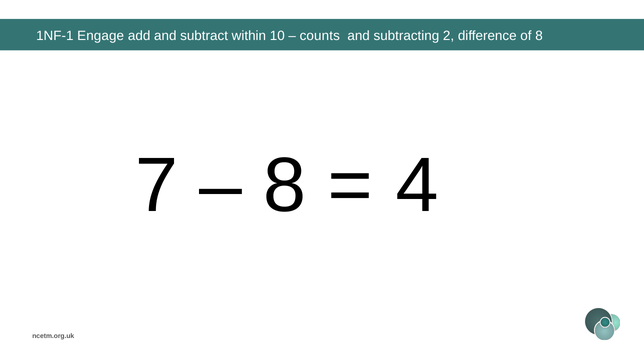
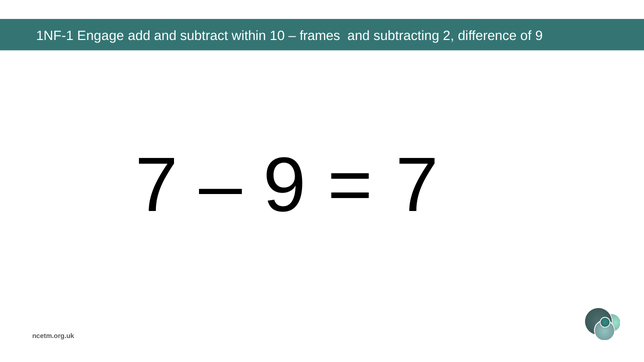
counts: counts -> frames (320, 36)
of 8: 8 -> 9 (539, 36)
8: 8 -> 9 (285, 186)
4: 4 -> 7 (417, 186)
